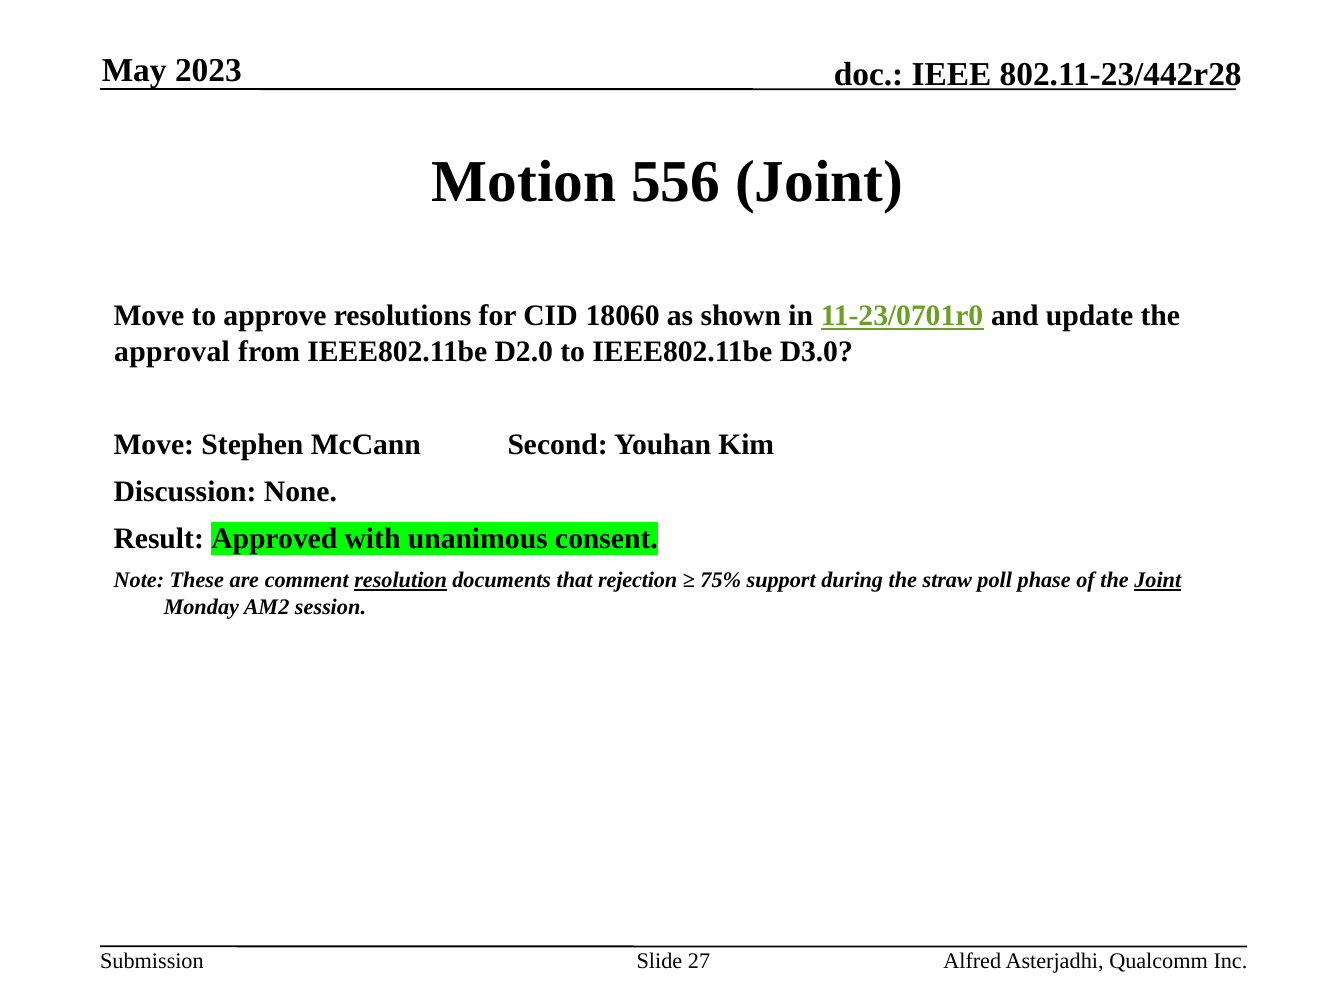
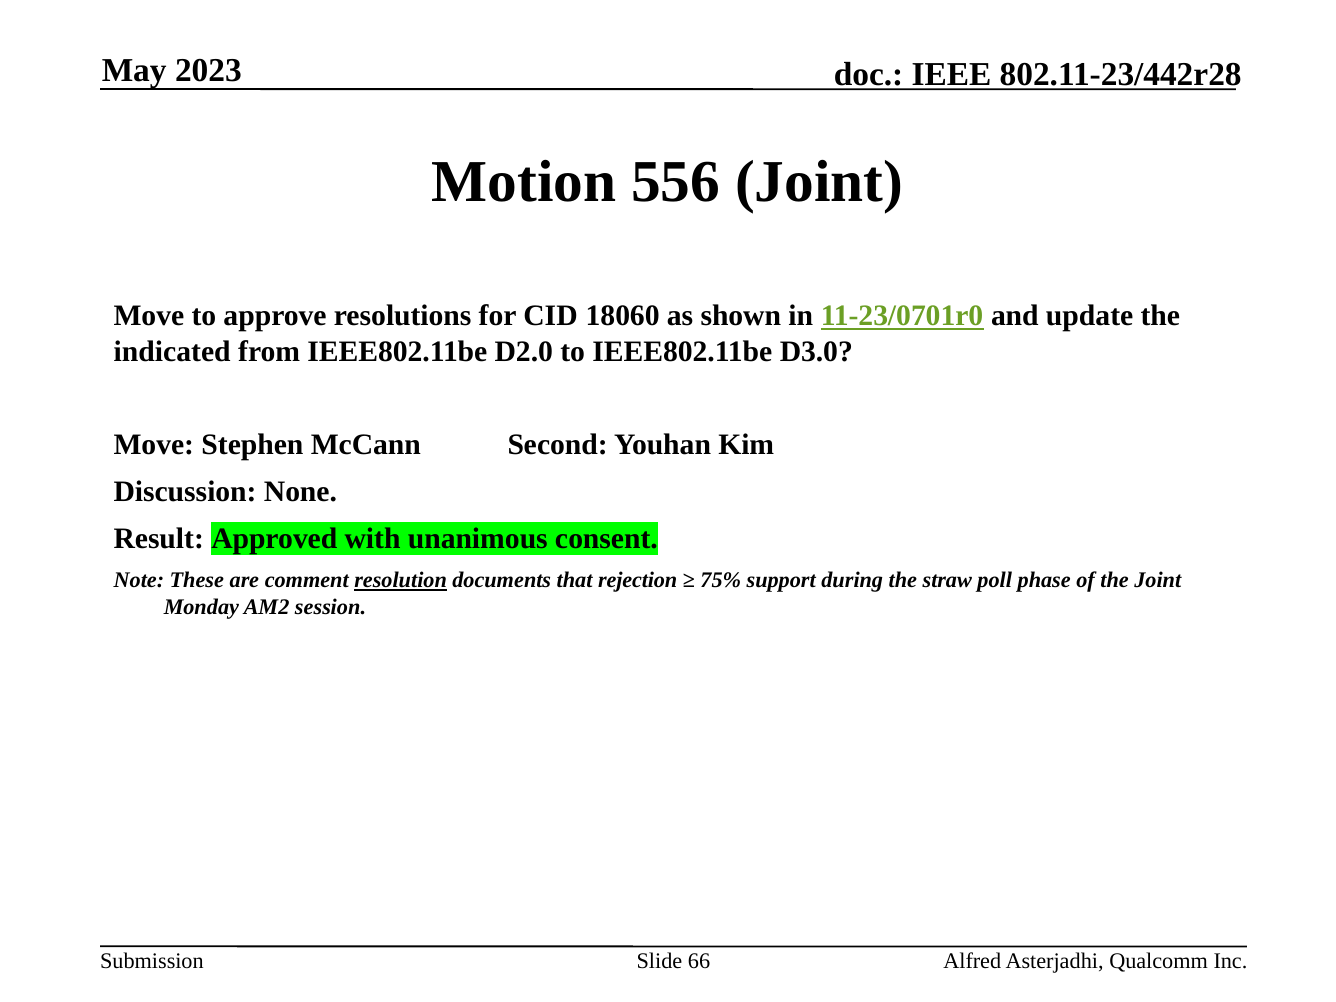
approval: approval -> indicated (172, 352)
Joint underline: present -> none (1158, 580)
27: 27 -> 66 (699, 961)
